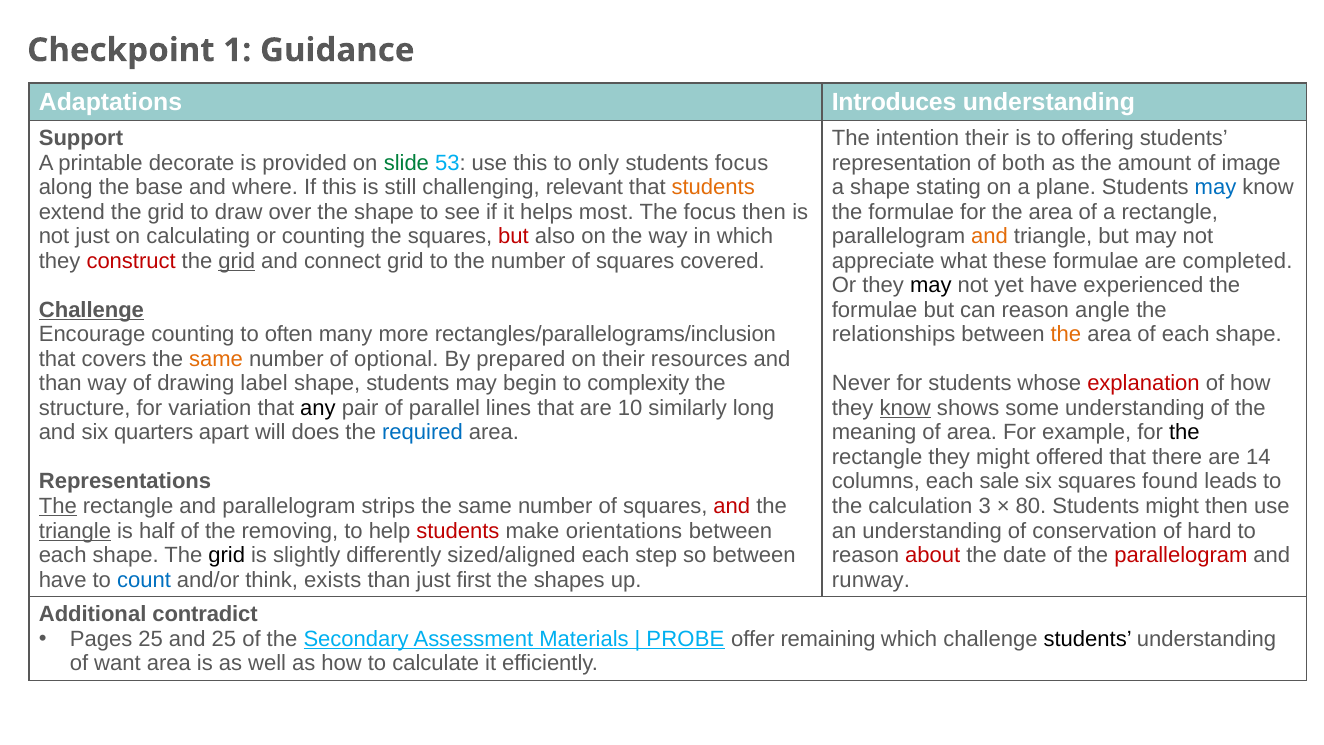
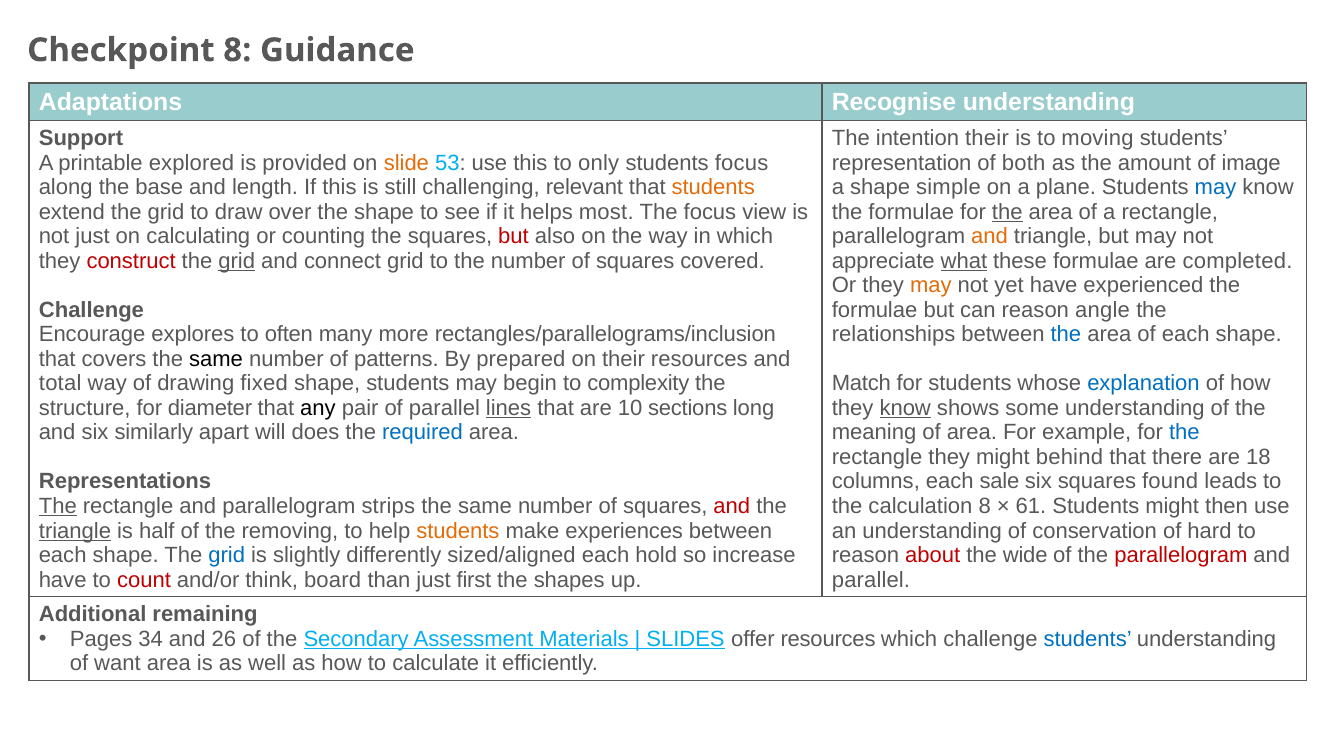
Checkpoint 1: 1 -> 8 (237, 50)
Introduces: Introduces -> Recognise (894, 102)
offering: offering -> moving (1098, 138)
decorate: decorate -> explored (192, 163)
slide colour: green -> orange (406, 163)
where: where -> length (265, 187)
stating: stating -> simple (949, 187)
focus then: then -> view (764, 212)
the underline: none -> present (1007, 212)
what underline: none -> present (964, 261)
may colour: black -> orange (931, 285)
Challenge underline: present -> none (91, 310)
Encourage counting: counting -> explores (193, 334)
the colour: orange -> blue (1066, 334)
same colour: orange -> black (216, 359)
optional: optional -> patterns (396, 359)
than: than -> total (60, 383)
label: label -> fixed (264, 383)
Never: Never -> Match (861, 383)
explanation colour: red -> blue (1143, 383)
variation: variation -> diameter (210, 408)
lines underline: none -> present (509, 408)
similarly: similarly -> sections (688, 408)
quarters: quarters -> similarly (154, 432)
the colour: black -> blue (1184, 432)
offered: offered -> behind (1069, 457)
14: 14 -> 18 (1258, 457)
calculation 3: 3 -> 8 (985, 506)
80: 80 -> 61 (1031, 506)
students colour: red -> orange (458, 531)
orientations: orientations -> experiences (624, 531)
grid colour: black -> blue (227, 555)
step: step -> hold (656, 555)
so between: between -> increase (754, 555)
date: date -> wide (1025, 555)
count colour: blue -> red (144, 580)
exists: exists -> board (333, 580)
runway: runway -> parallel (871, 580)
contradict: contradict -> remaining (205, 614)
Pages 25: 25 -> 34 (151, 639)
and 25: 25 -> 26 (224, 639)
PROBE: PROBE -> SLIDES (686, 639)
offer remaining: remaining -> resources (828, 639)
students colour: black -> blue (1088, 639)
